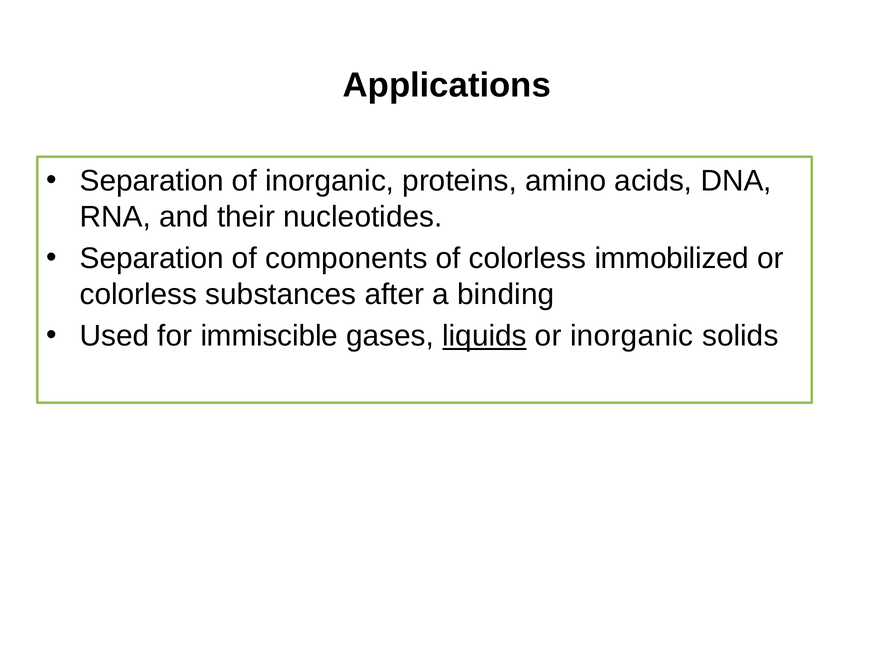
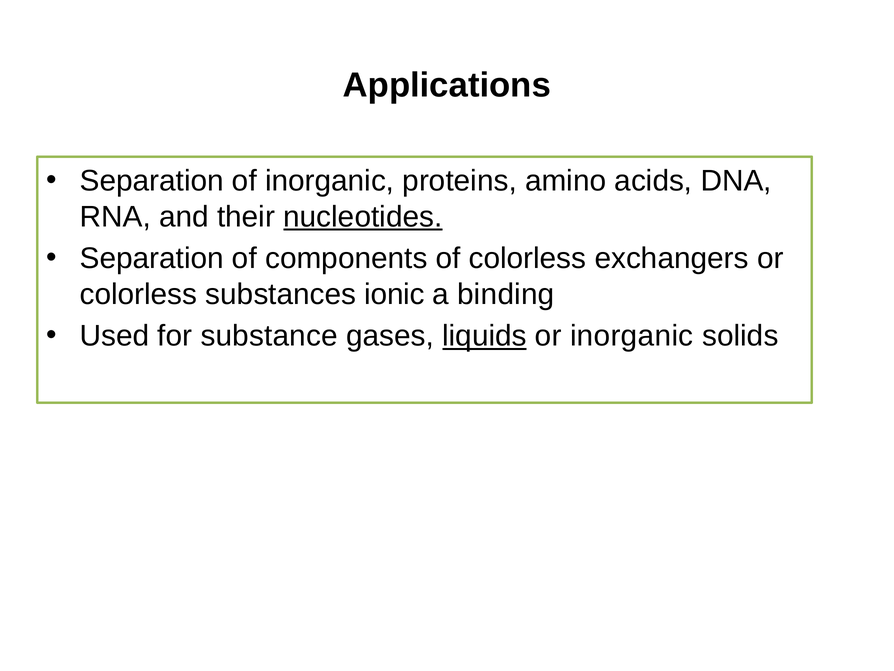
nucleotides underline: none -> present (363, 217)
immobilized: immobilized -> exchangers (672, 258)
after: after -> ionic (394, 294)
immiscible: immiscible -> substance (269, 336)
